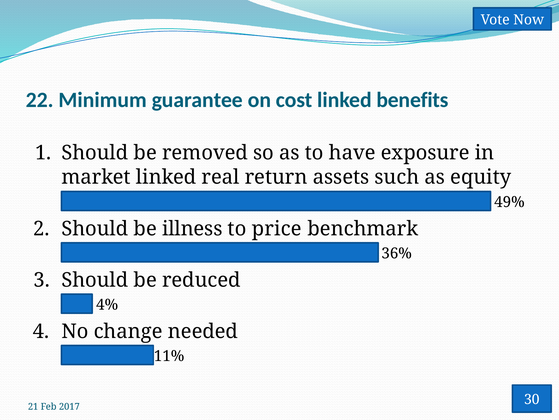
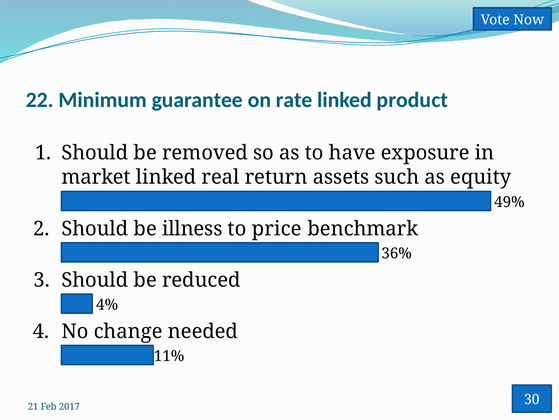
cost: cost -> rate (294, 100)
benefits: benefits -> product (412, 100)
